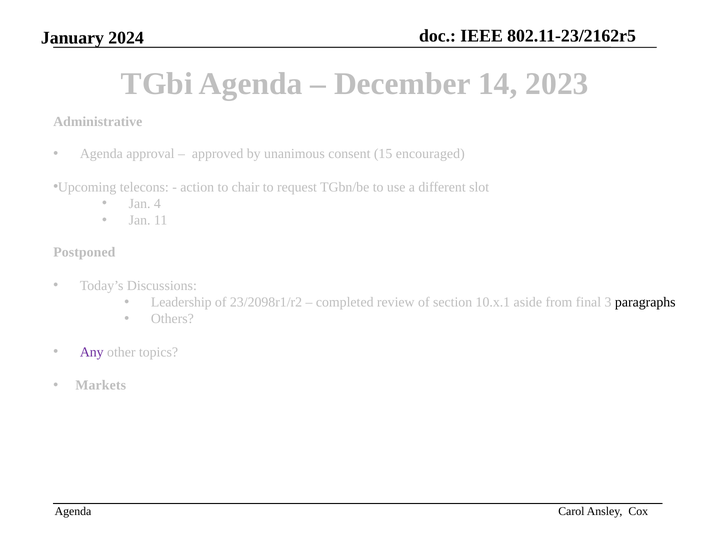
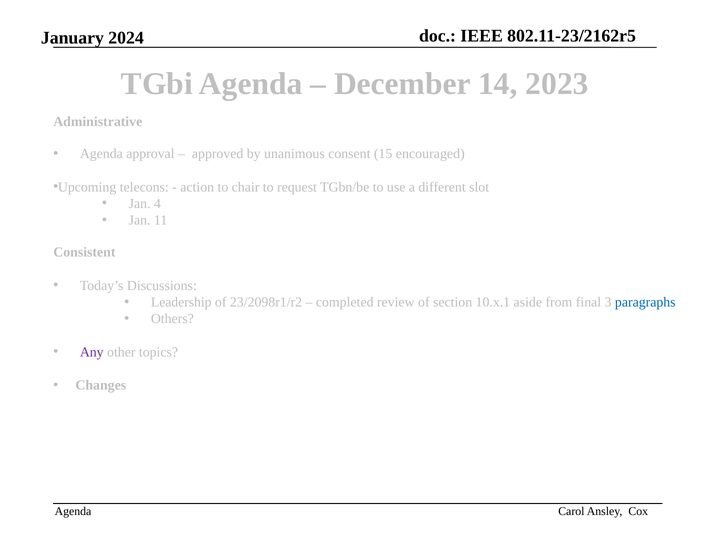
Postponed: Postponed -> Consistent (84, 252)
paragraphs colour: black -> blue (645, 302)
Markets: Markets -> Changes (101, 385)
